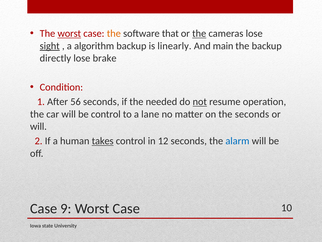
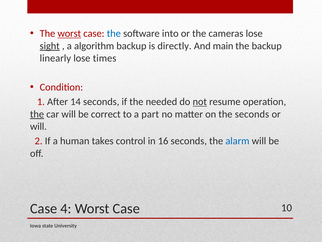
the colour: orange -> blue (114, 33)
that: that -> into (170, 33)
the underline: present -> none (199, 33)
linearly: linearly -> directly (174, 46)
directly: directly -> linearly (55, 58)
brake: brake -> times (105, 58)
56: 56 -> 14 (76, 102)
the underline: none -> present (37, 114)
be control: control -> correct (106, 114)
lane: lane -> part (150, 114)
takes underline: present -> none (103, 141)
12: 12 -> 16 (163, 141)
9: 9 -> 4 (66, 208)
